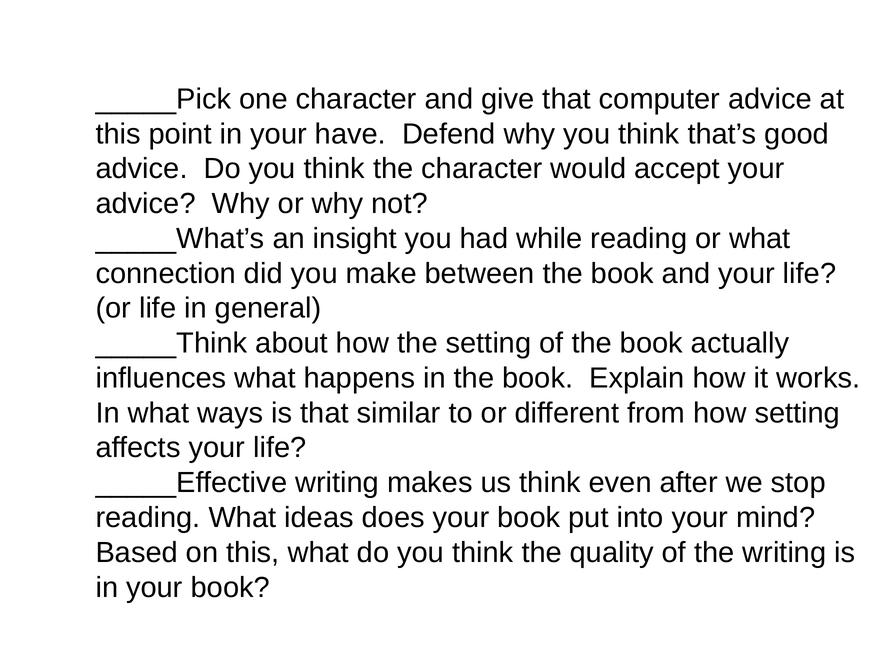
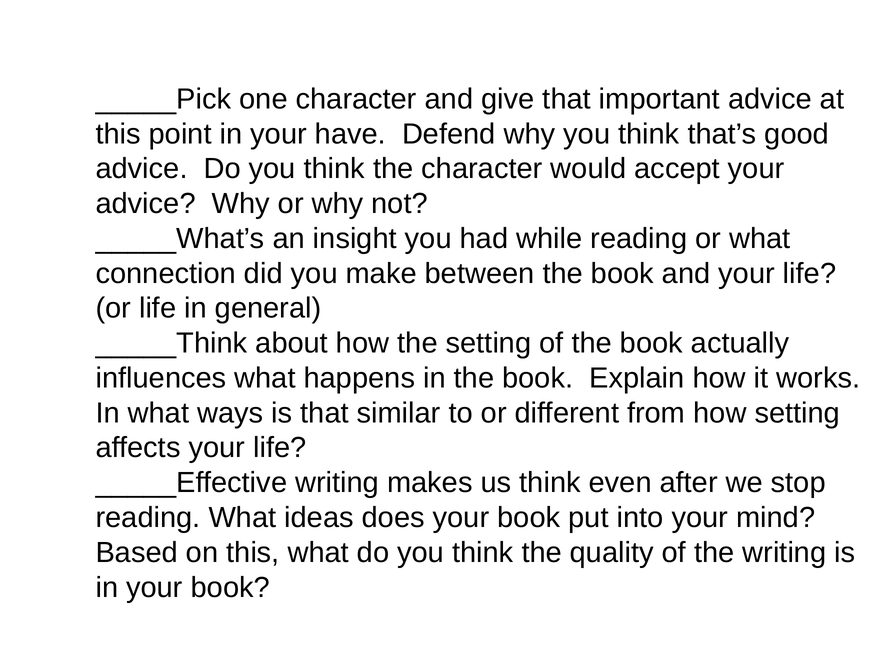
computer: computer -> important (659, 99)
